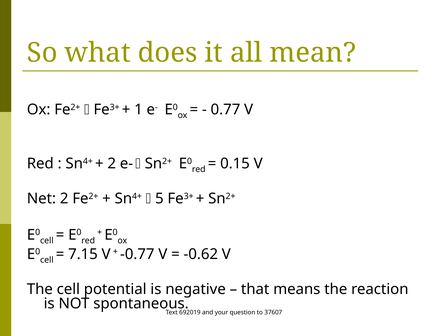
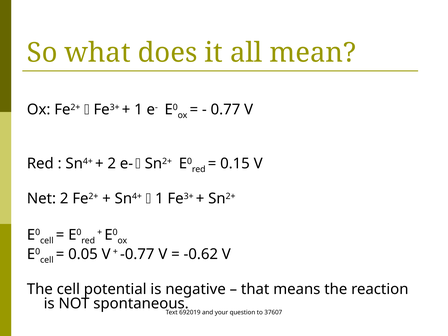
5: 5 -> 1 (159, 199)
7.15: 7.15 -> 0.05 (83, 254)
